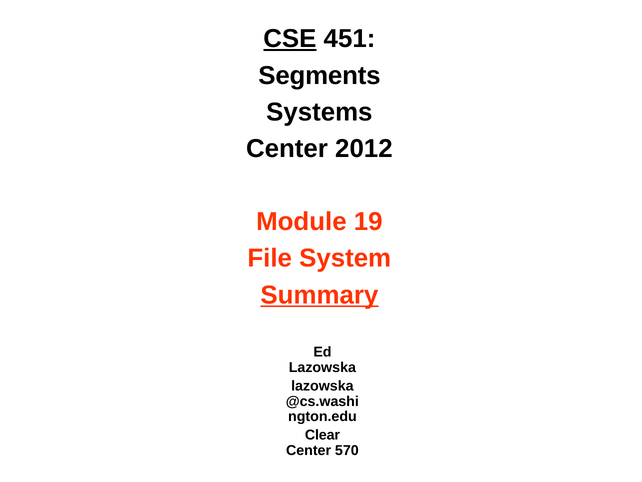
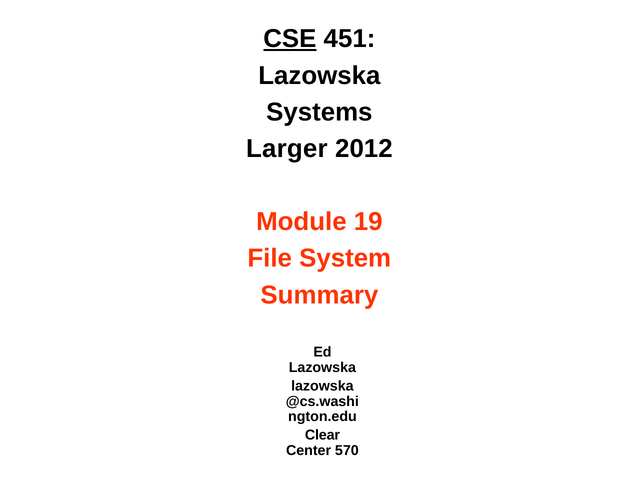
Segments: Segments -> Lazowska (319, 75)
Center: Center -> Larger (287, 148)
Summary underline: present -> none (319, 295)
